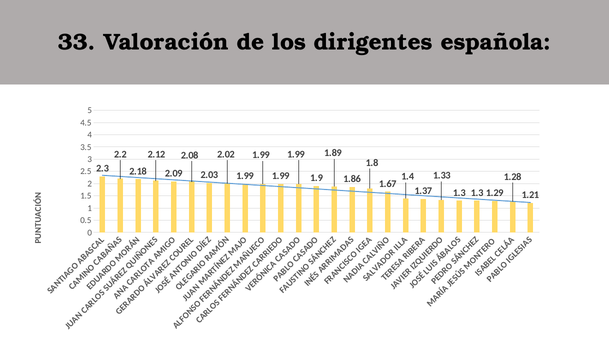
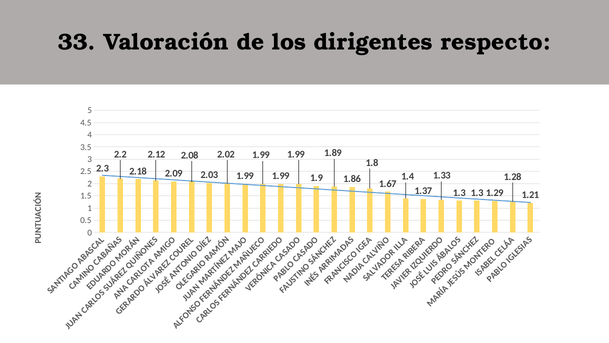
española: española -> respecto (496, 42)
